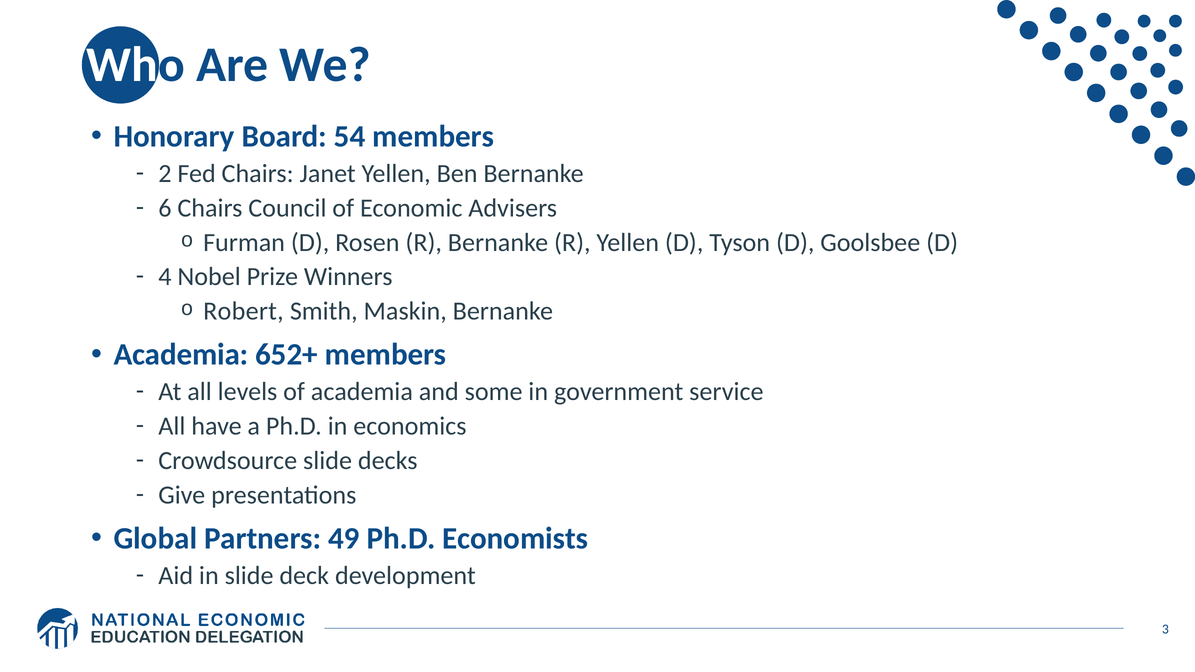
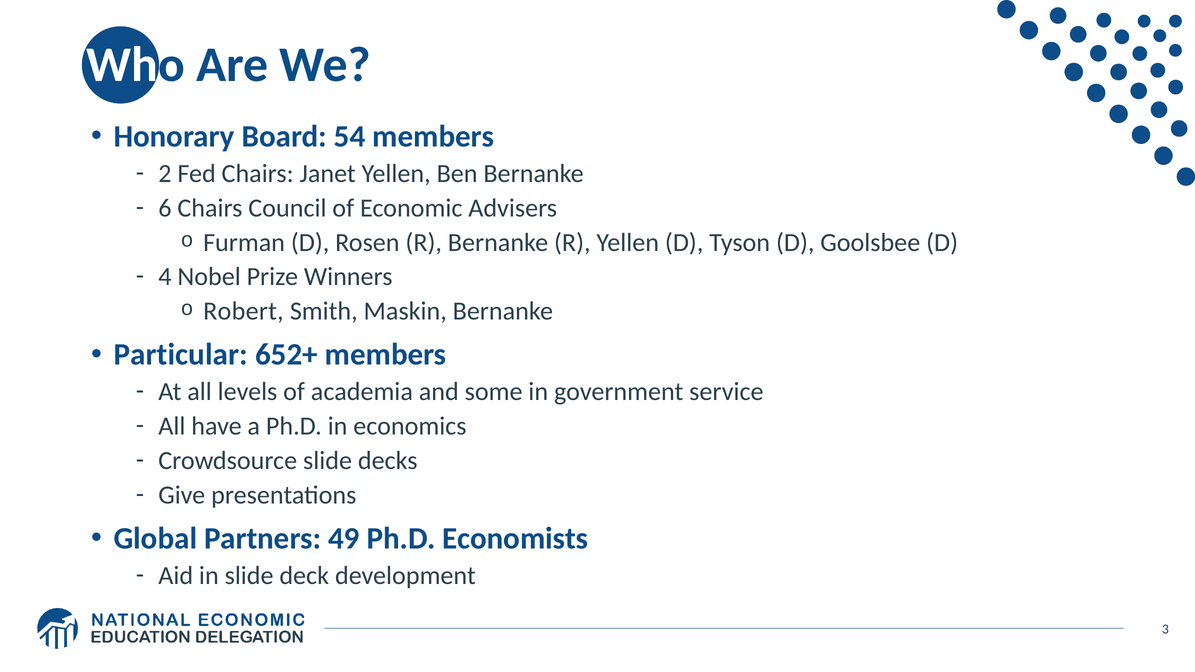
Academia: Academia -> Particular (181, 355)
